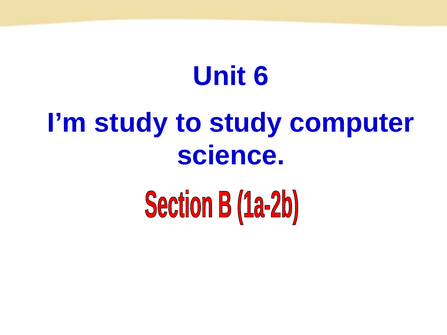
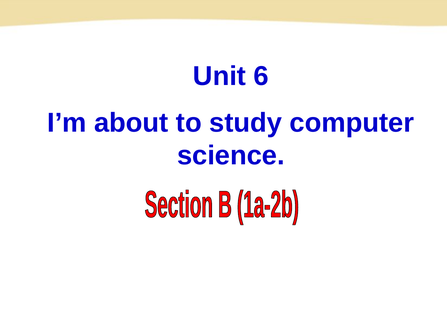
I’m study: study -> about (131, 123)
